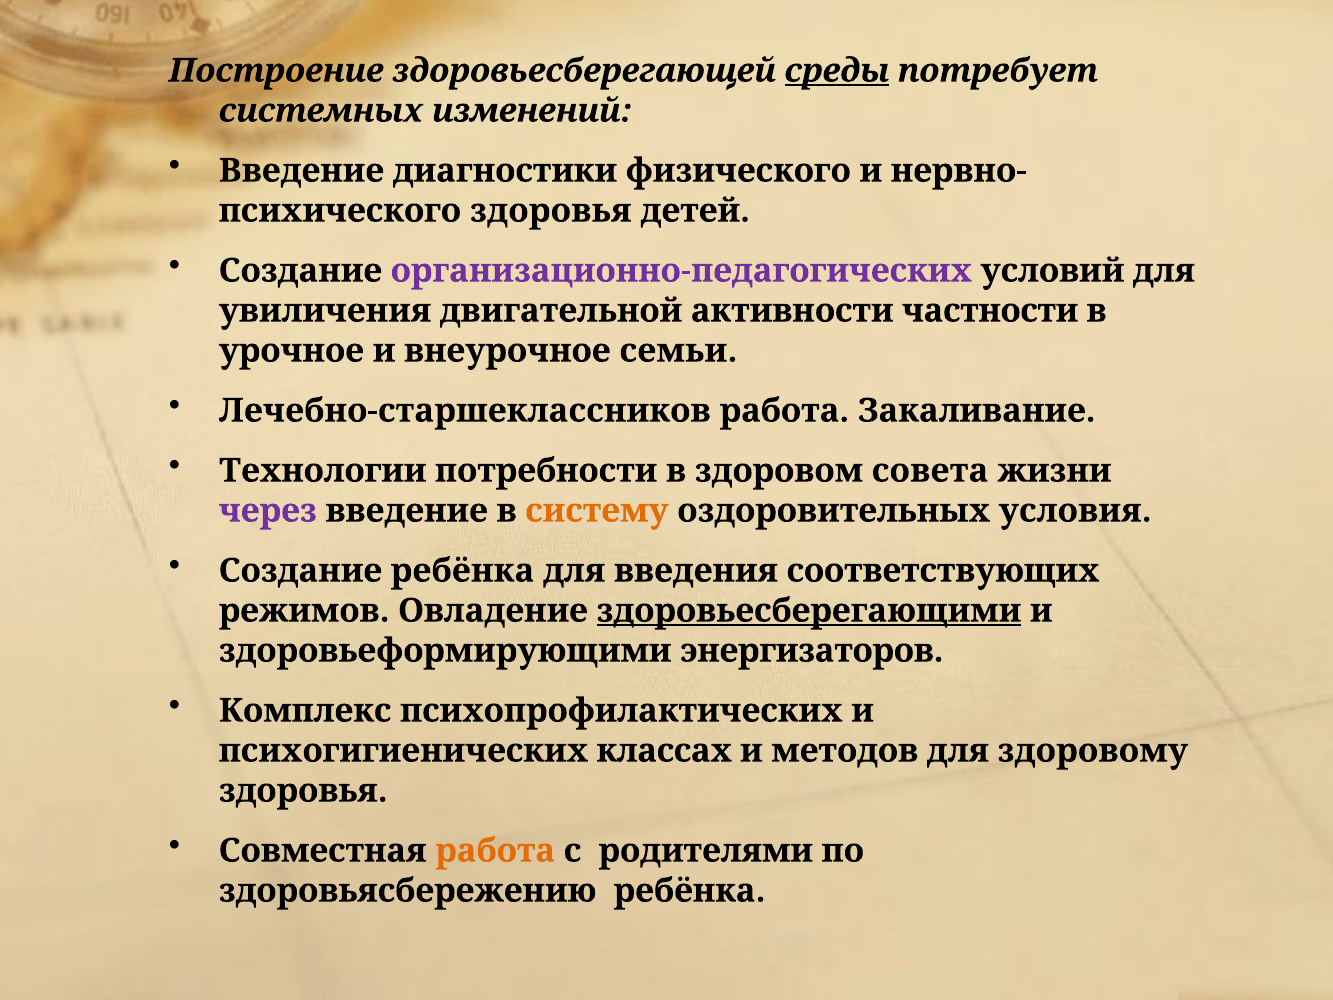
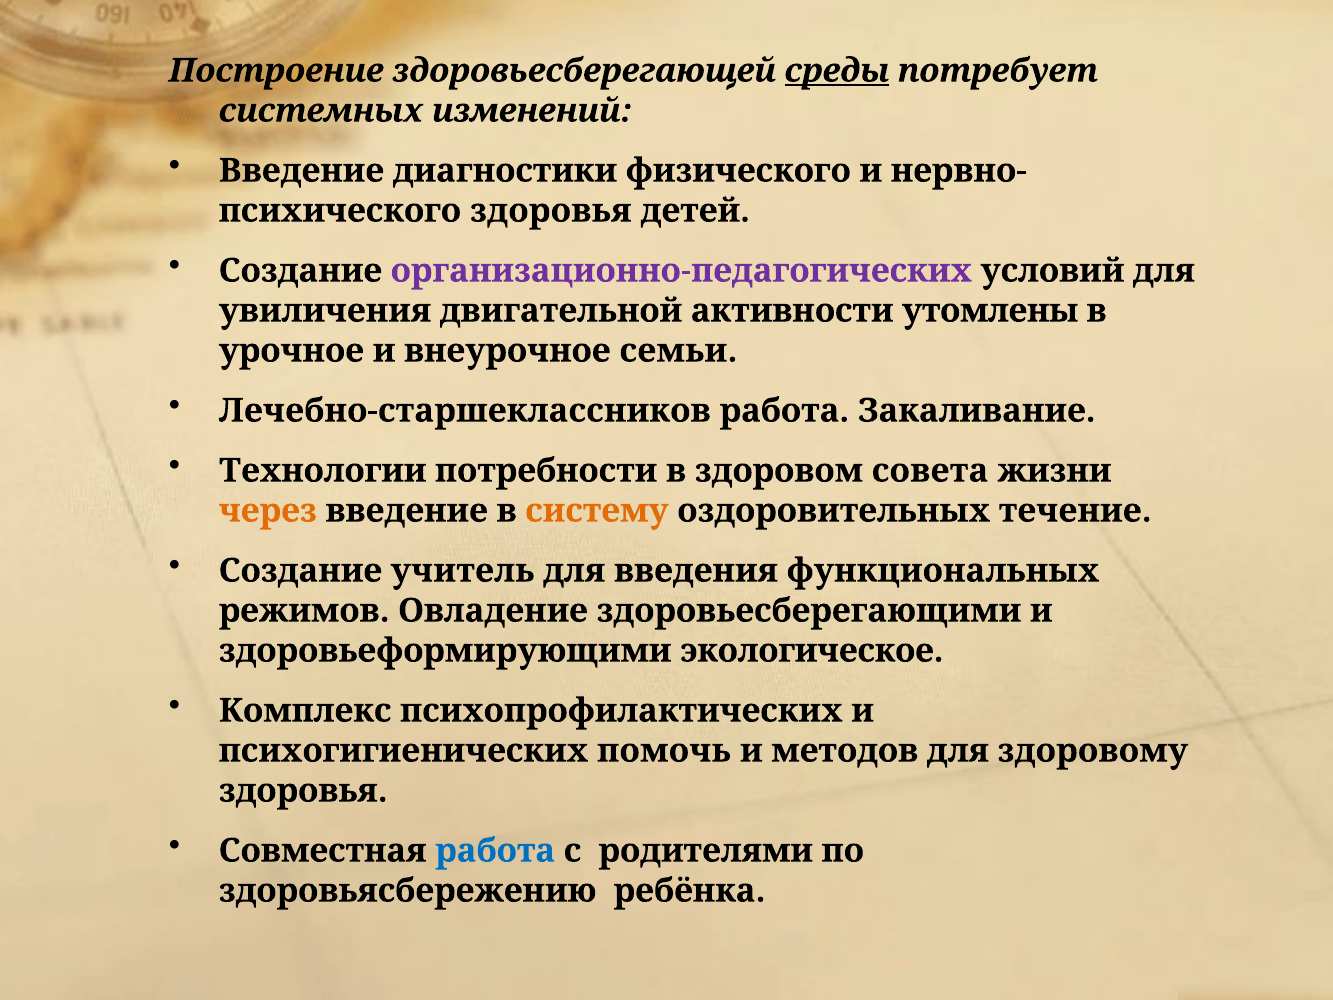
частности: частности -> утомлены (990, 311)
через colour: purple -> orange (268, 511)
условия: условия -> течение (1075, 511)
Создание ребёнка: ребёнка -> учитель (463, 571)
соответствующих: соответствующих -> функциональных (943, 571)
здоровьесберегающими underline: present -> none (809, 611)
энергизаторов: энергизаторов -> экологическое (812, 651)
классах: классах -> помочь (664, 750)
работа colour: orange -> blue (495, 850)
